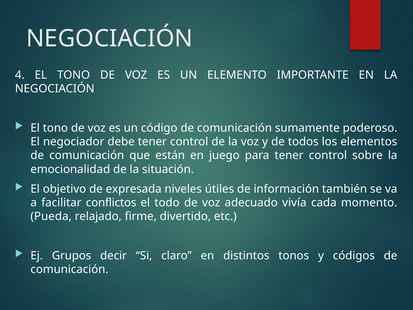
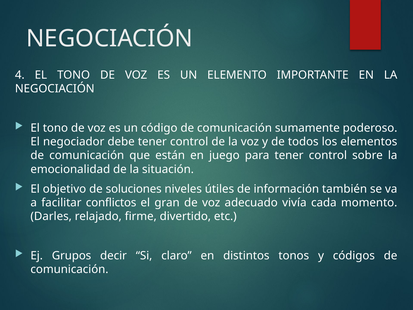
expresada: expresada -> soluciones (134, 189)
todo: todo -> gran (167, 203)
Pueda: Pueda -> Darles (51, 216)
